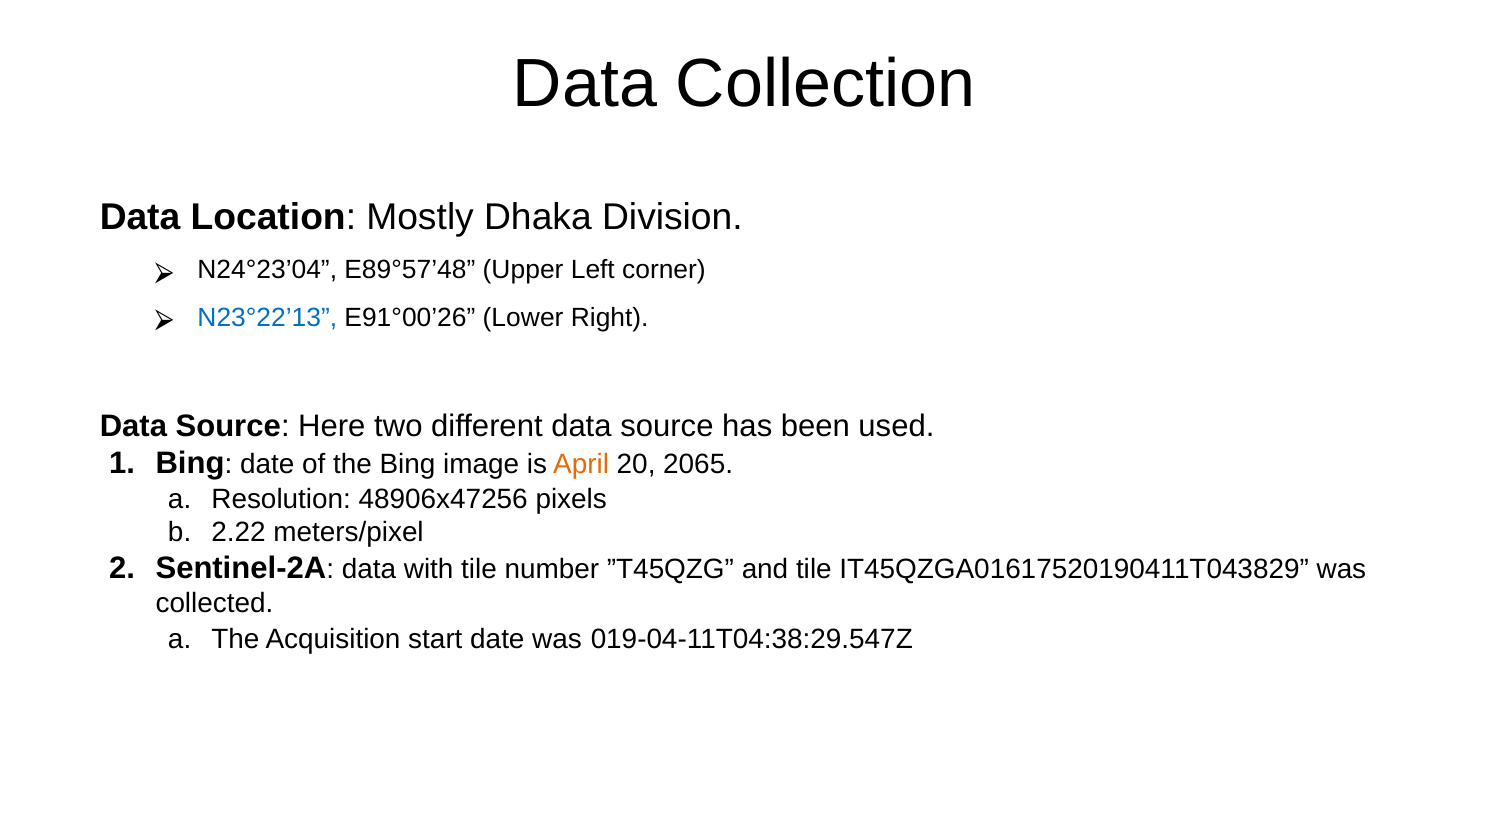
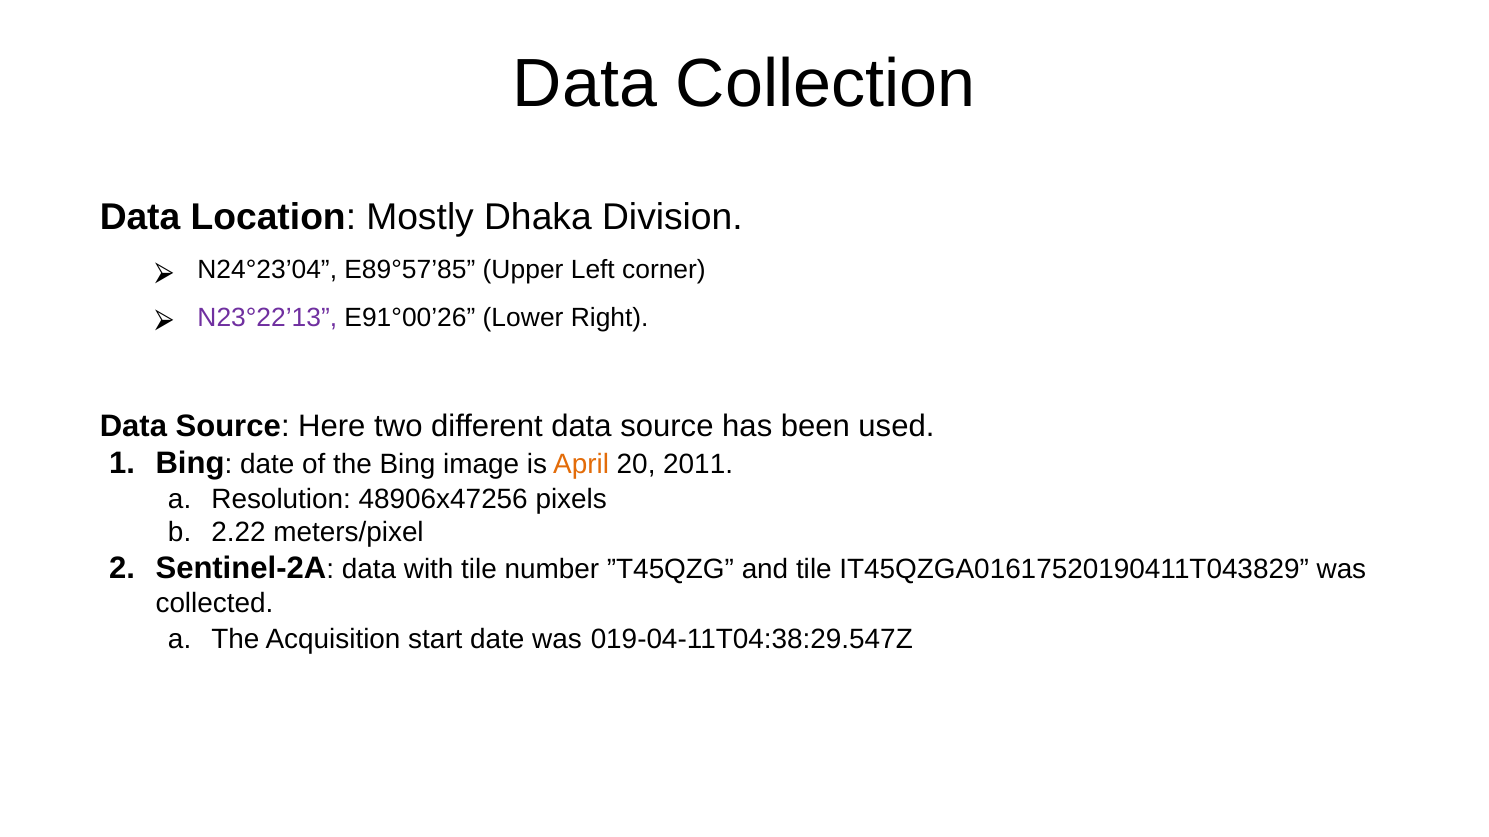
E89°57’48: E89°57’48 -> E89°57’85 (410, 270)
N23°22’13 colour: blue -> purple (267, 318)
2065: 2065 -> 2011 (698, 465)
